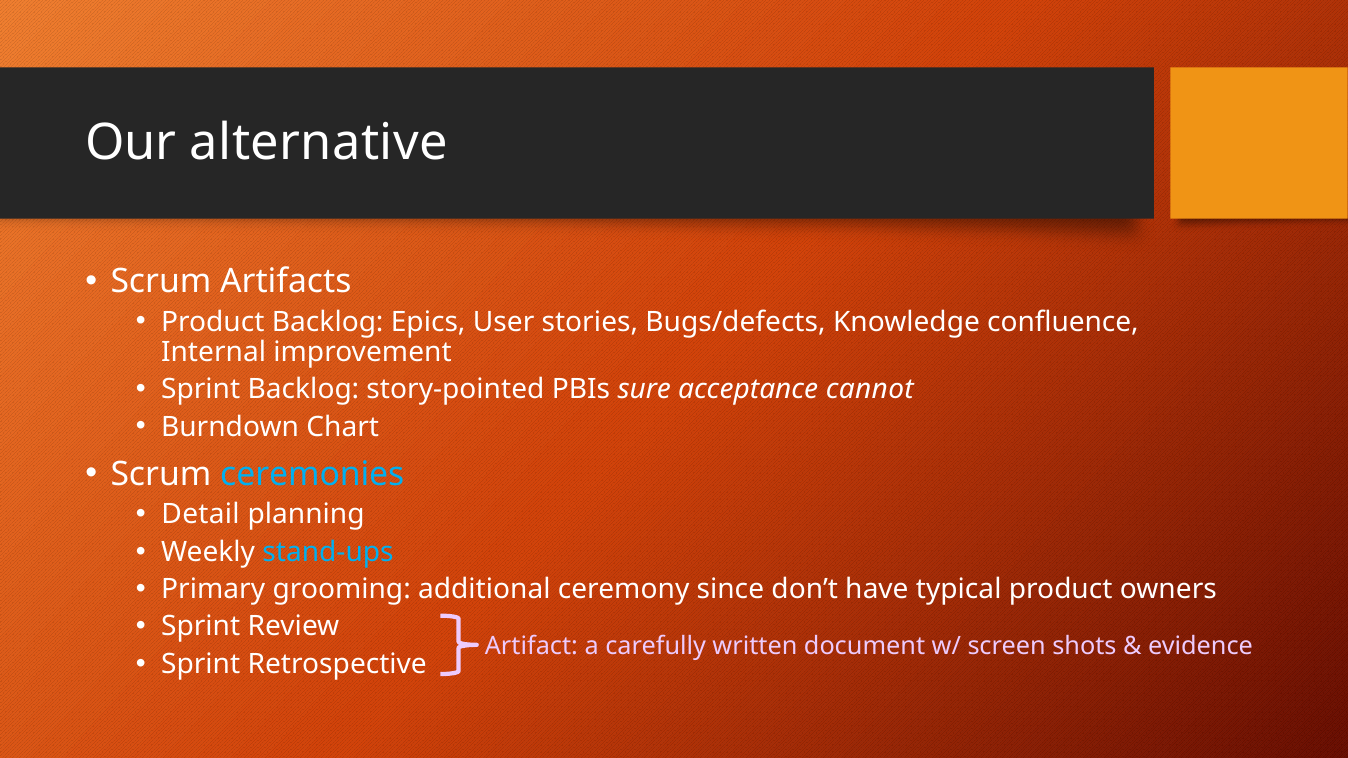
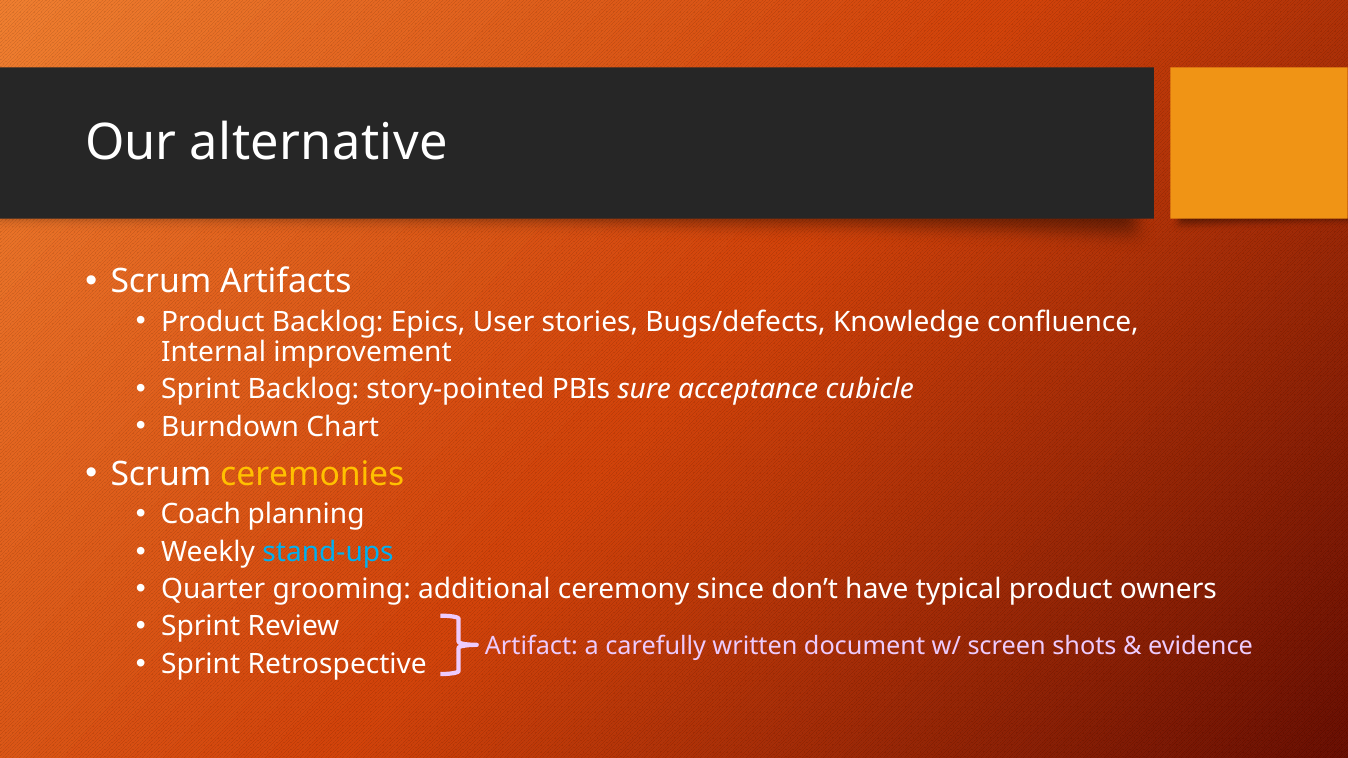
cannot: cannot -> cubicle (870, 390)
ceremonies colour: light blue -> yellow (312, 474)
Detail: Detail -> Coach (201, 515)
Primary: Primary -> Quarter (213, 590)
